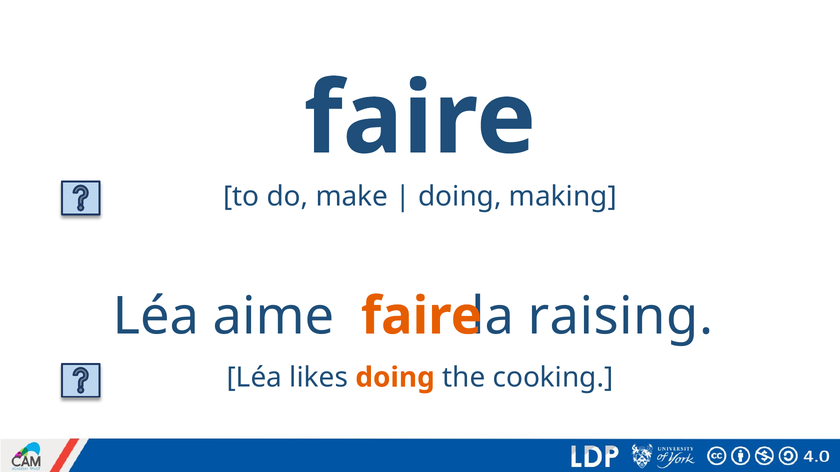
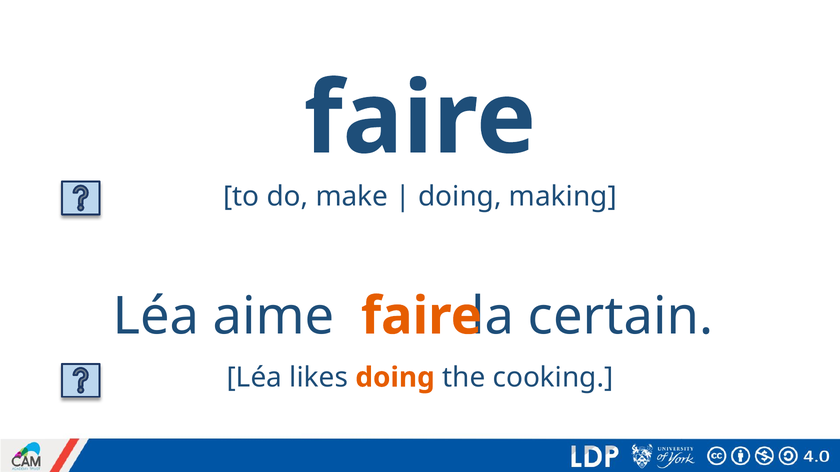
raising: raising -> certain (621, 317)
